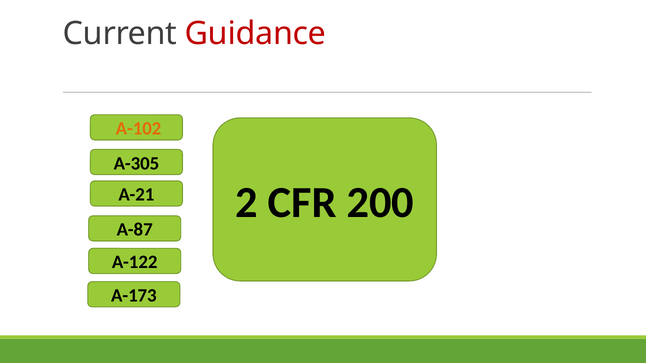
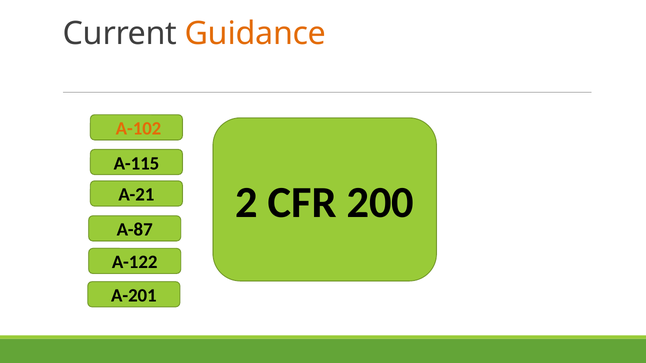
Guidance colour: red -> orange (255, 34)
A-305: A-305 -> A-115 (136, 163)
A-173: A-173 -> A-201 (134, 296)
